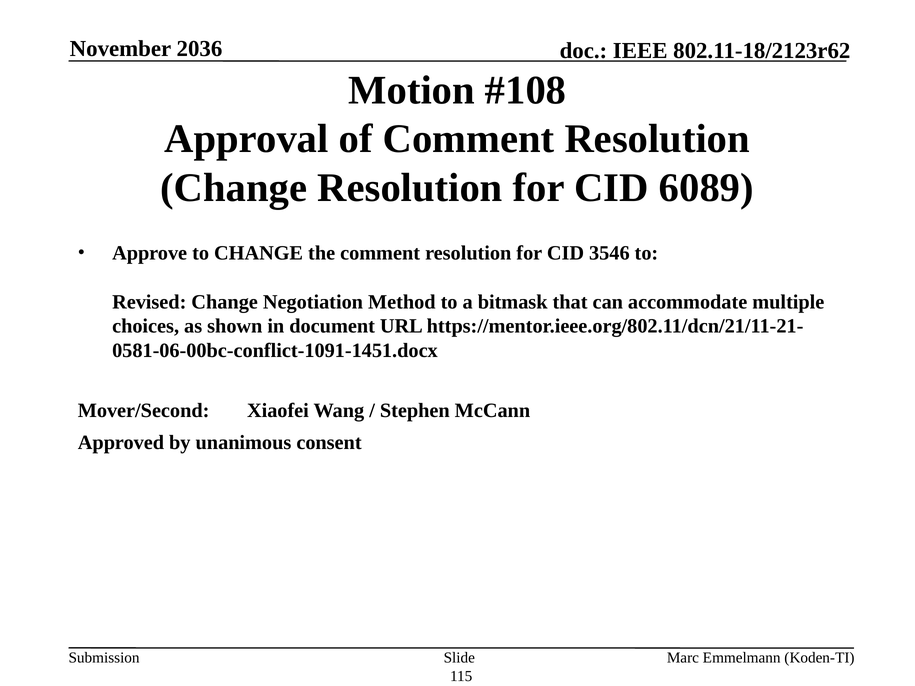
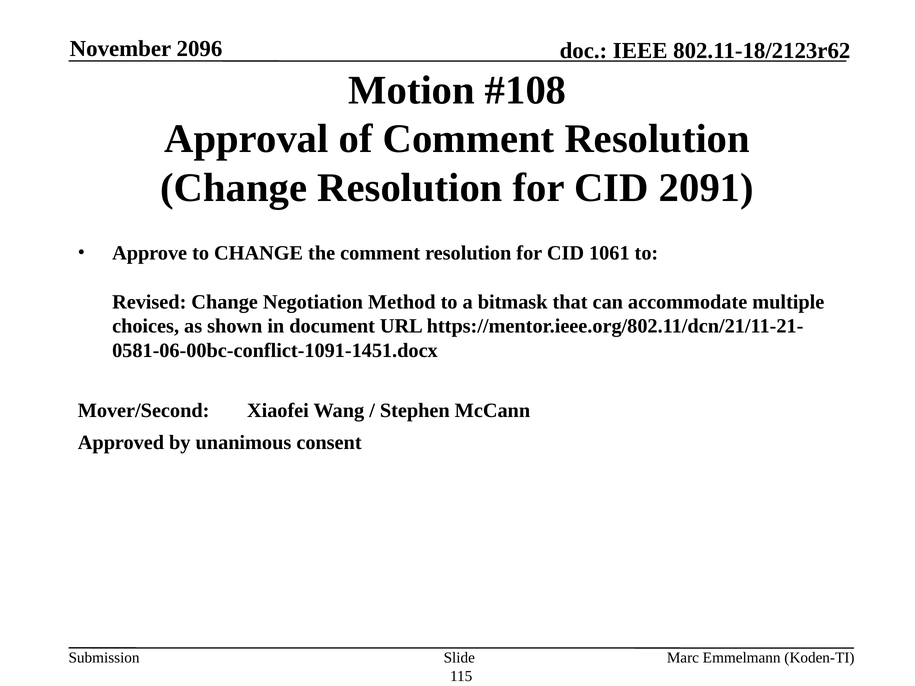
2036: 2036 -> 2096 (199, 49)
6089: 6089 -> 2091 (706, 188)
3546: 3546 -> 1061 (609, 253)
